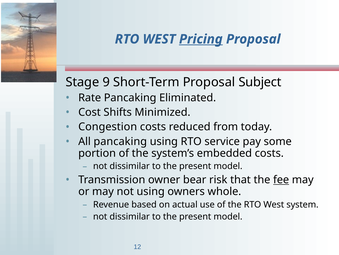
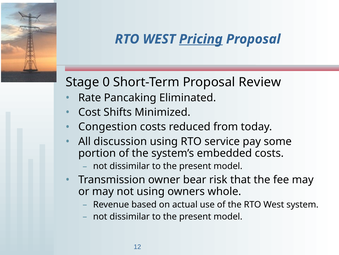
9: 9 -> 0 (106, 82)
Subject: Subject -> Review (260, 82)
All pancaking: pancaking -> discussion (120, 141)
fee underline: present -> none (281, 179)
